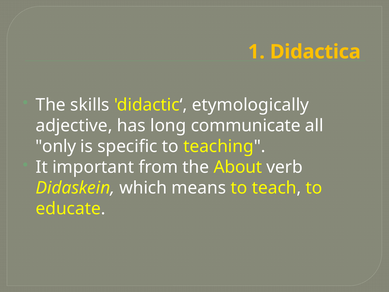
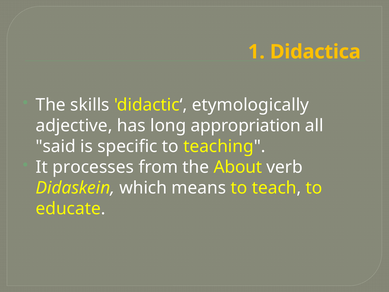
communicate: communicate -> appropriation (246, 126)
only: only -> said (56, 146)
important: important -> processes (93, 167)
